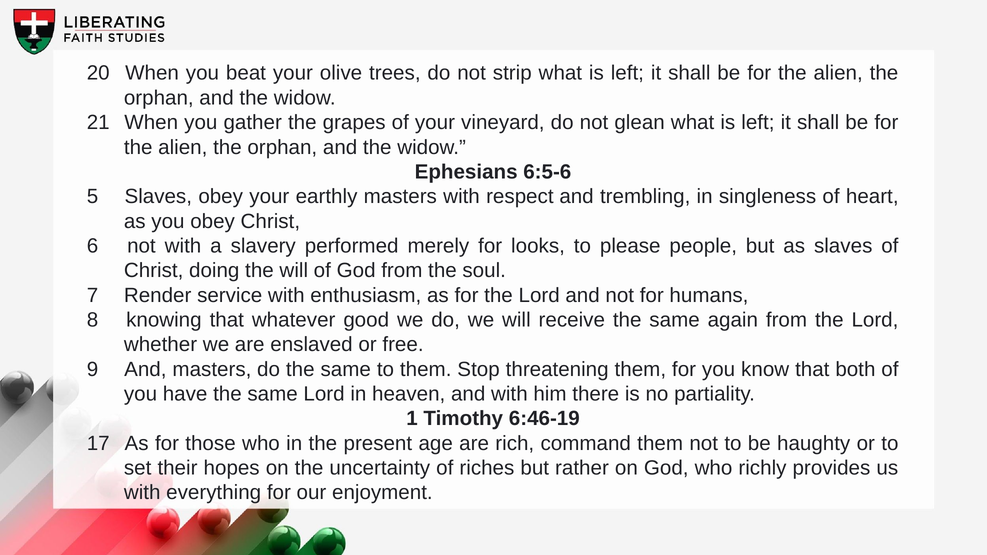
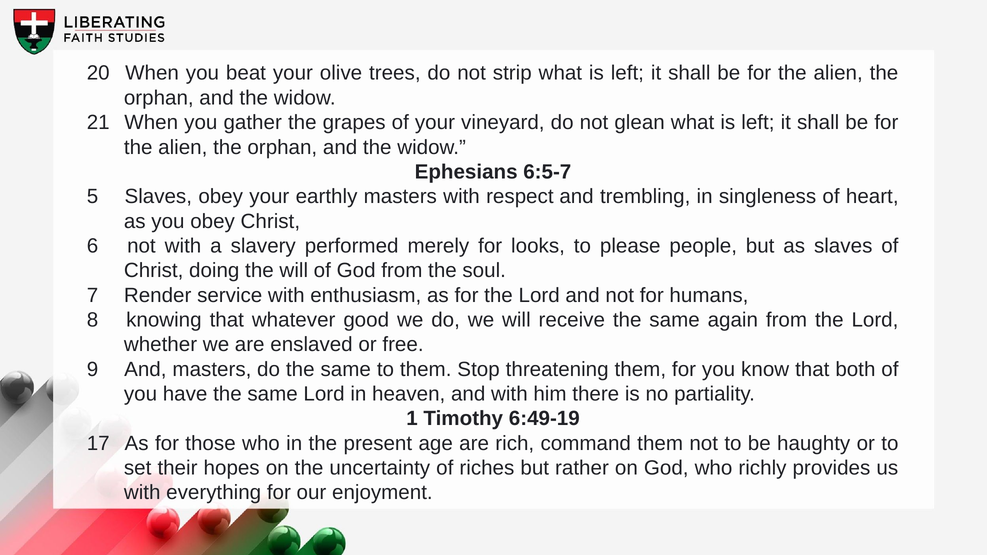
6:5-6: 6:5-6 -> 6:5-7 (547, 172)
6:46-19: 6:46-19 -> 6:49-19 (544, 419)
